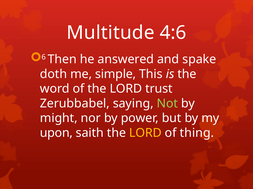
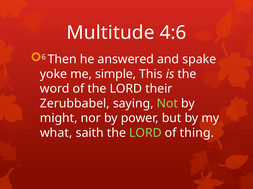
doth: doth -> yoke (54, 74)
trust: trust -> their (159, 89)
upon: upon -> what (56, 133)
LORD colour: yellow -> light green (145, 133)
